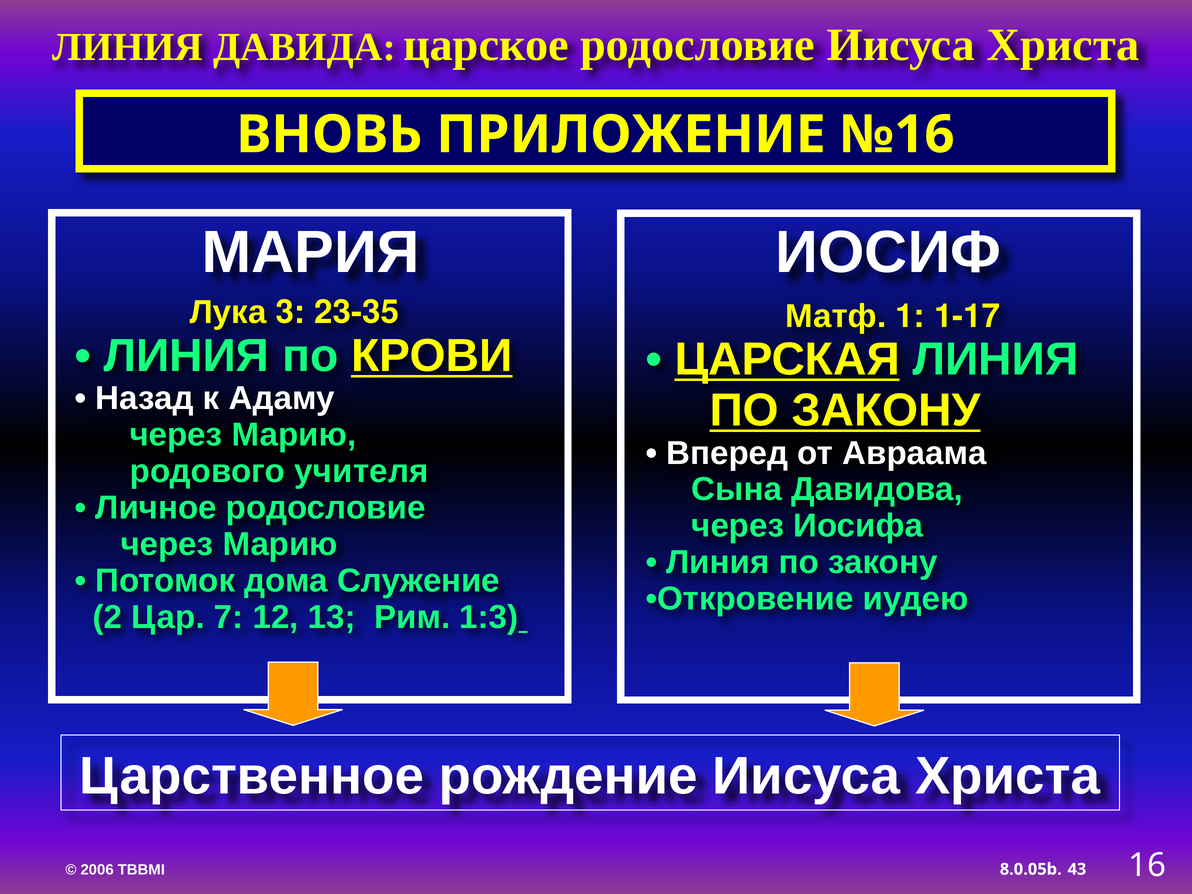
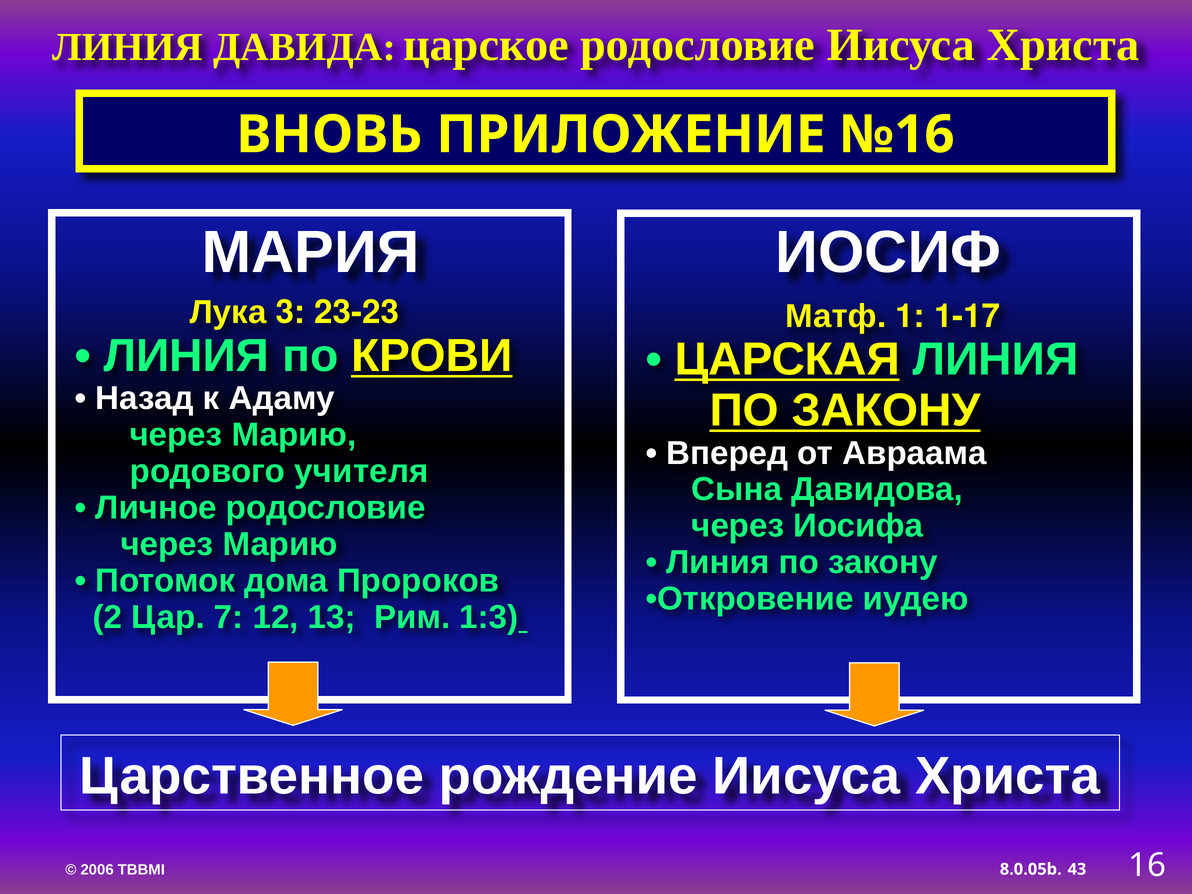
23-35: 23-35 -> 23-23 (357, 312)
Служение: Служение -> Пророков (418, 581)
